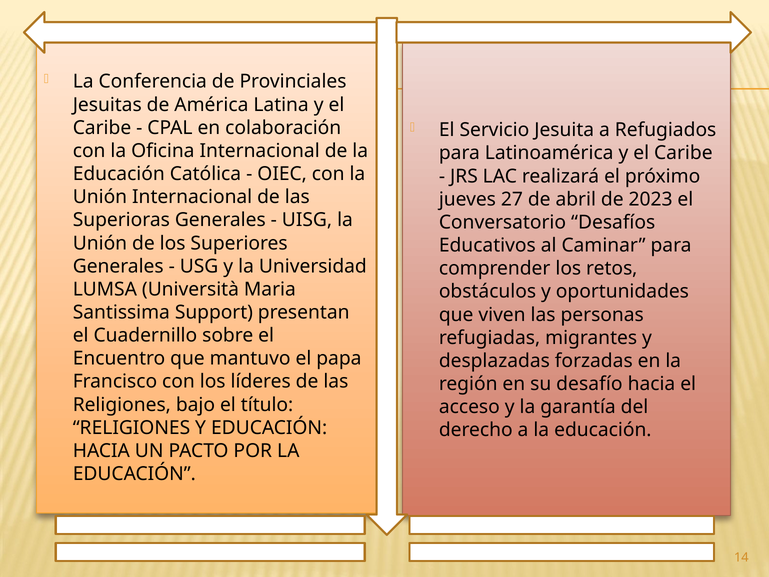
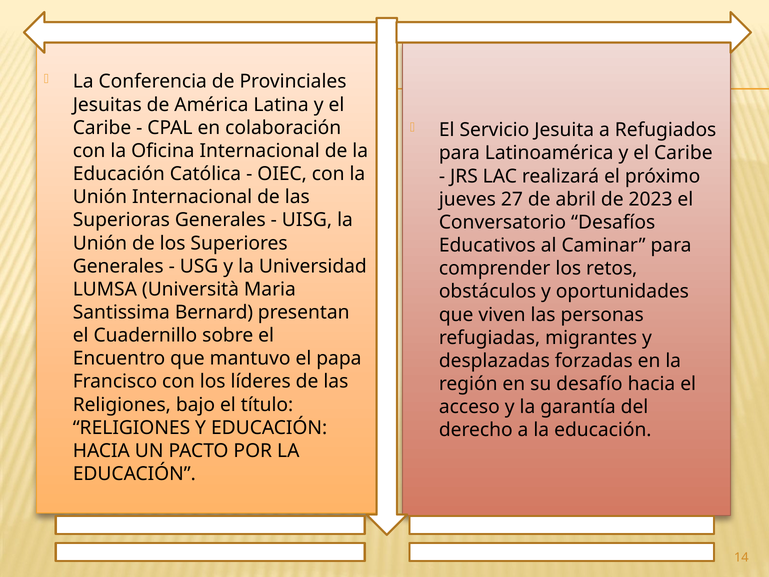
Support: Support -> Bernard (214, 312)
